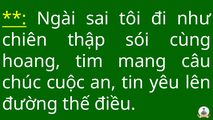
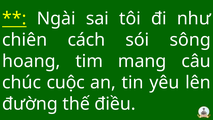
thập: thập -> cách (86, 40)
cùng: cùng -> sông (190, 40)
